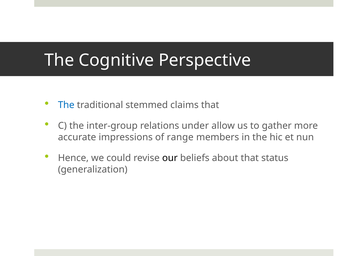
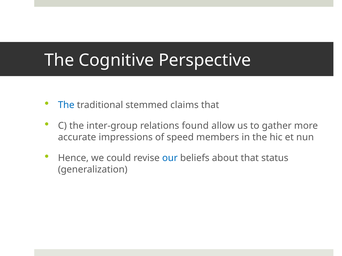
under: under -> found (195, 126)
range: range -> speed (180, 137)
our colour: black -> blue (170, 158)
